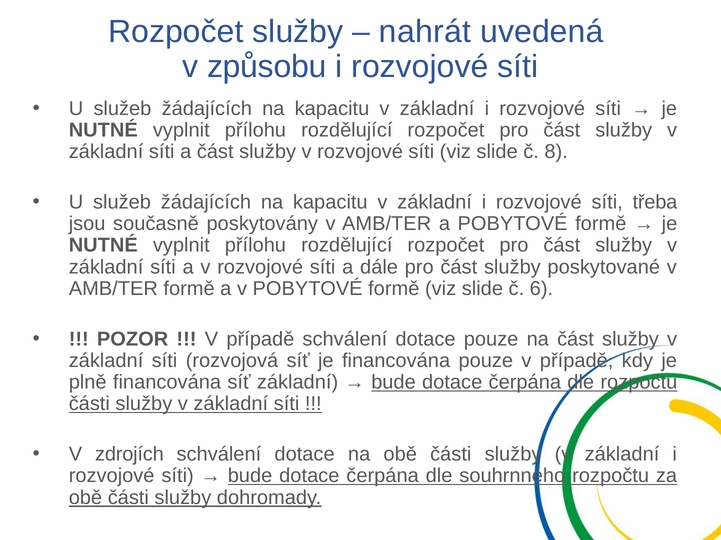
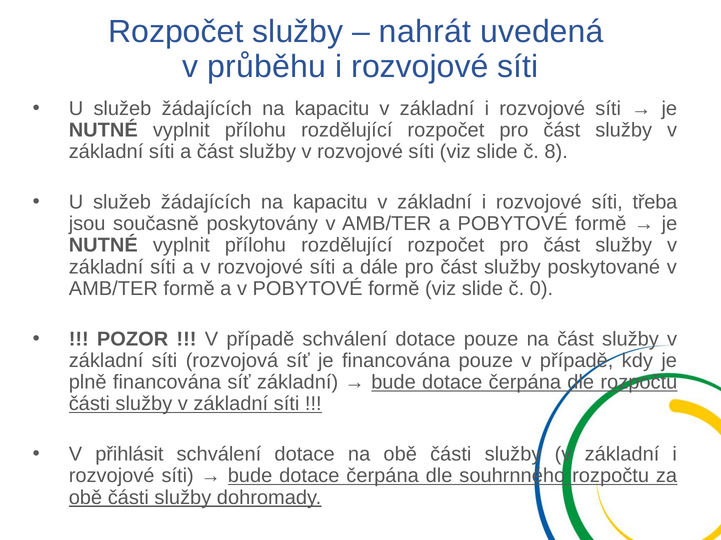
způsobu: způsobu -> průběhu (267, 67)
6: 6 -> 0 (541, 289)
zdrojích: zdrojích -> přihlásit (129, 455)
